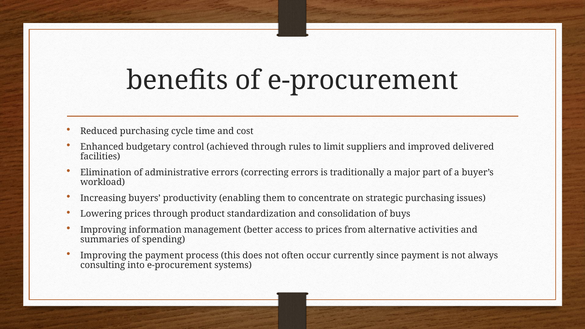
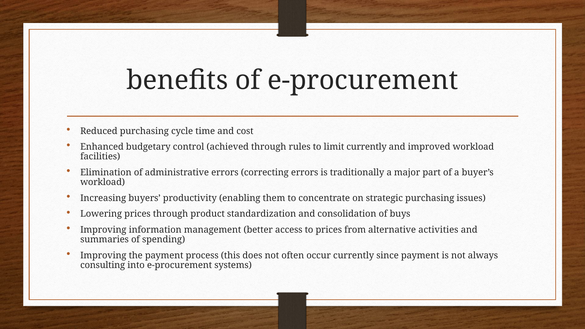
limit suppliers: suppliers -> currently (367, 147)
improved delivered: delivered -> workload (473, 147)
